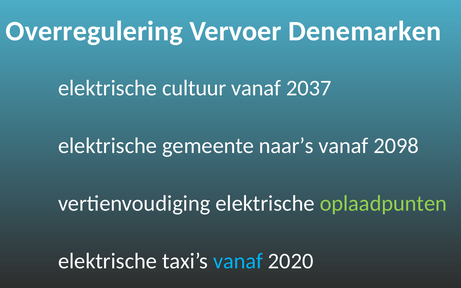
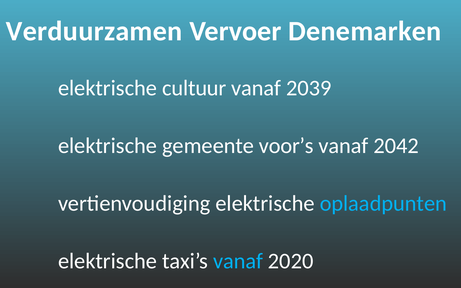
Overregulering: Overregulering -> Verduurzamen (94, 31)
2037: 2037 -> 2039 (309, 88)
naar’s: naar’s -> voor’s (286, 146)
2098: 2098 -> 2042 (396, 146)
oplaadpunten colour: light green -> light blue (383, 203)
